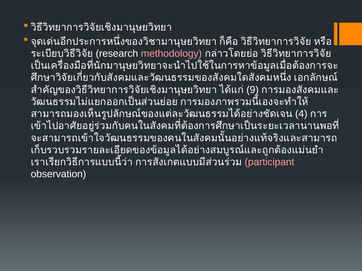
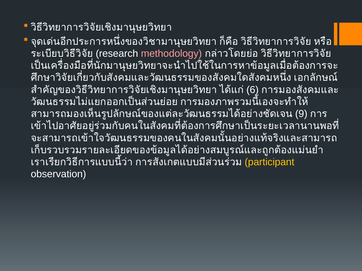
9: 9 -> 6 (253, 90)
4: 4 -> 9 (301, 114)
participant colour: pink -> yellow (270, 162)
